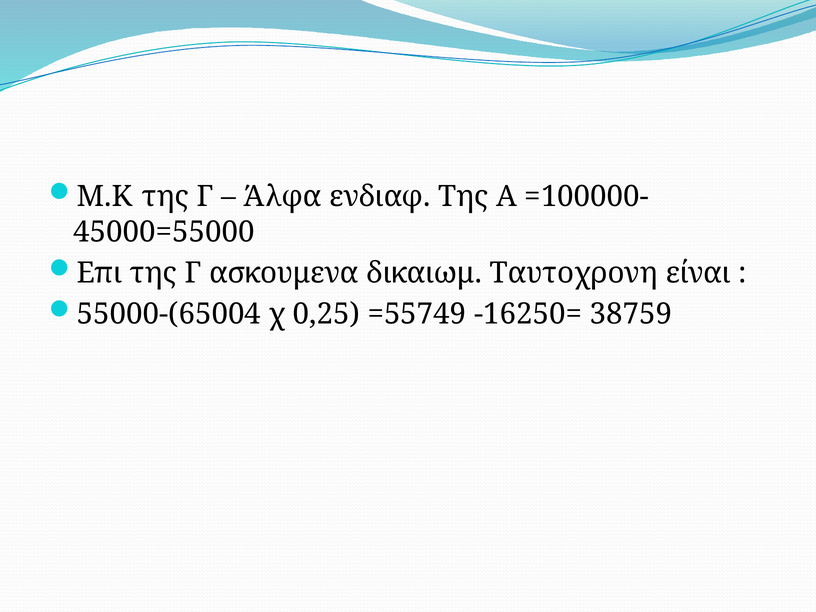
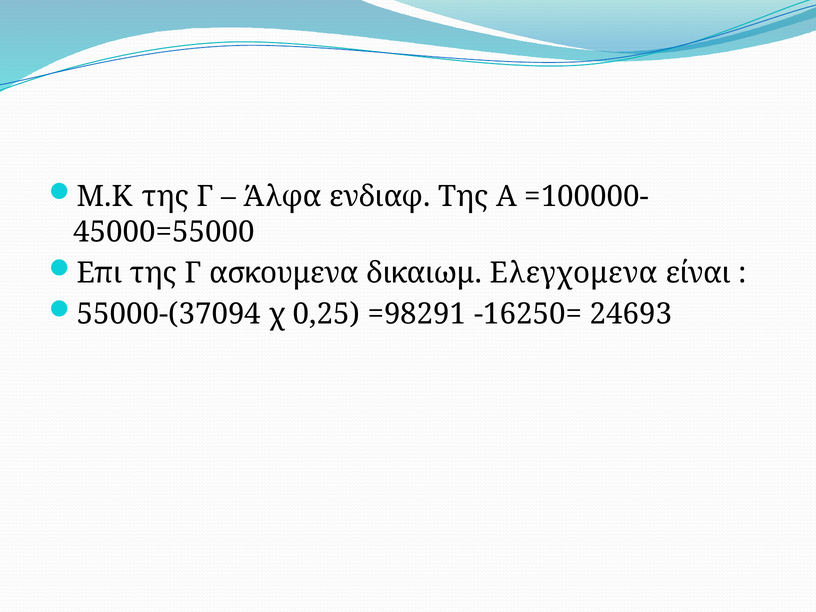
Ταυτοχρονη: Ταυτοχρονη -> Ελεγχομενα (574, 273)
55000-(65004: 55000-(65004 -> 55000-(37094 (169, 314)
=55749: =55749 -> =98291 (417, 314)
38759: 38759 -> 24693 (631, 314)
